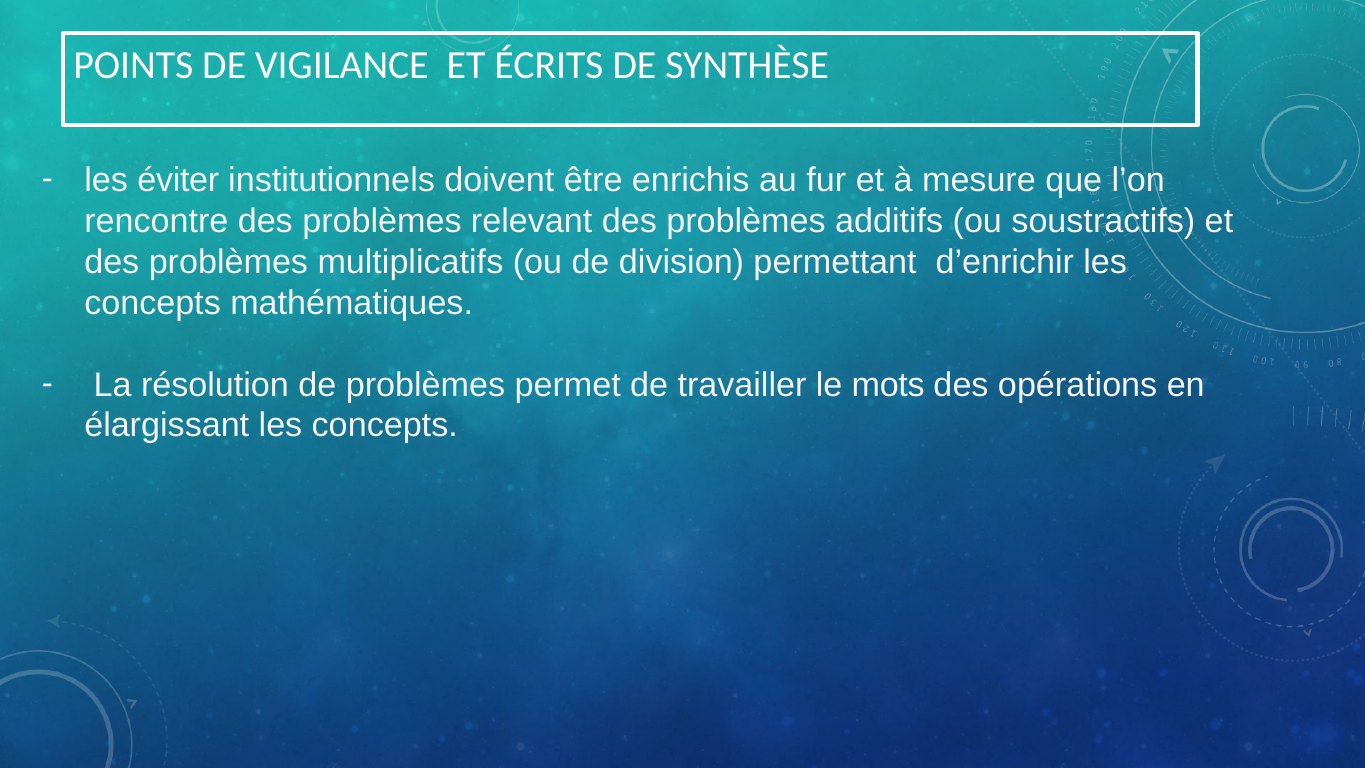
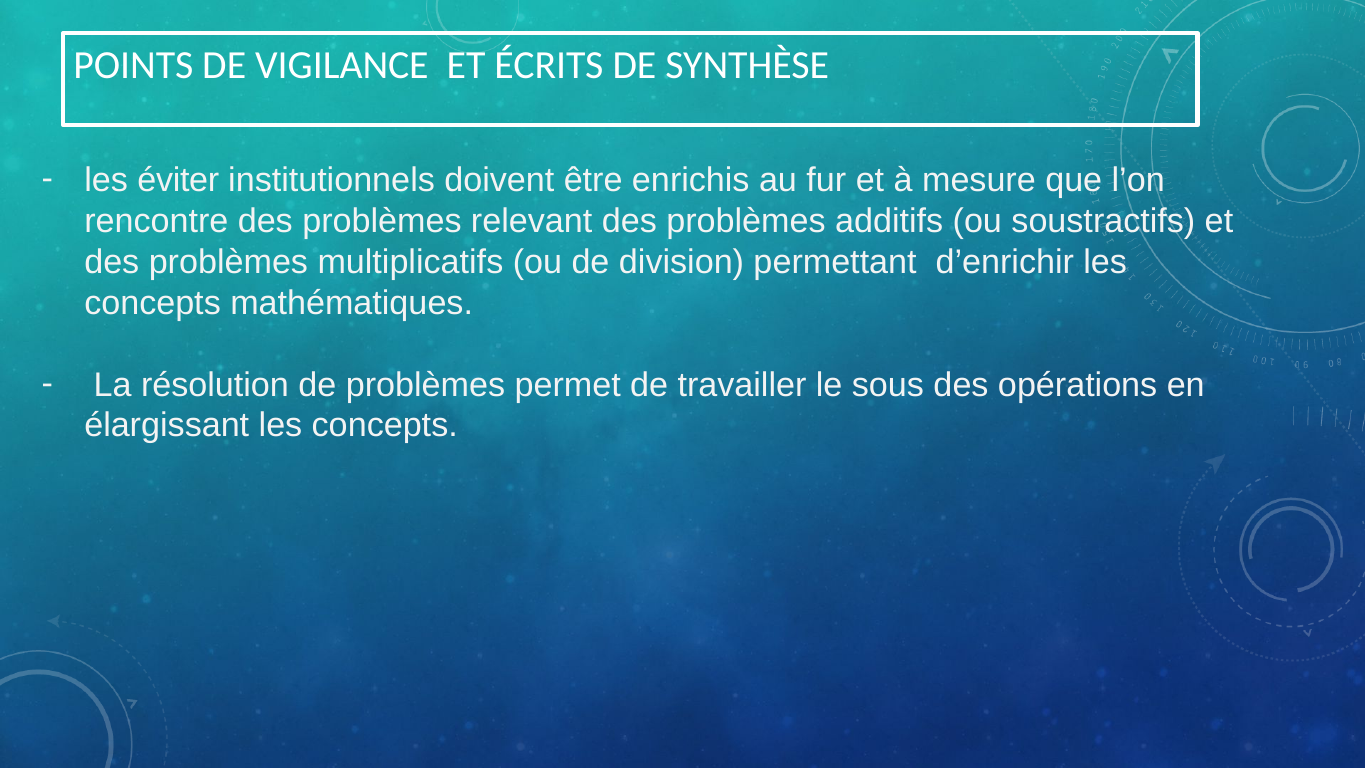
mots: mots -> sous (888, 385)
